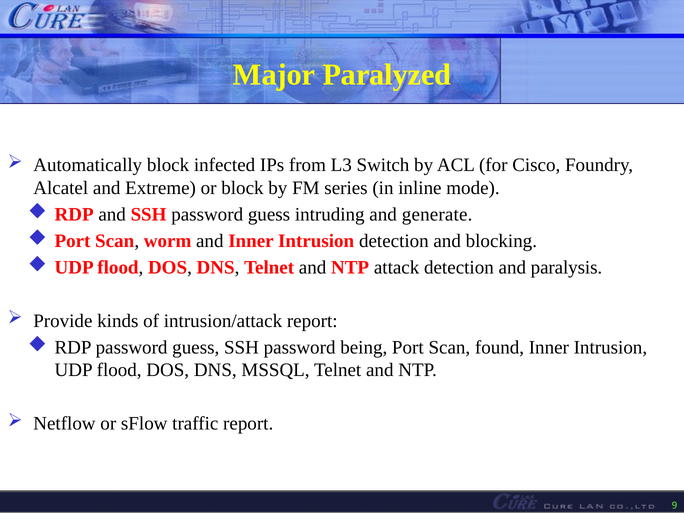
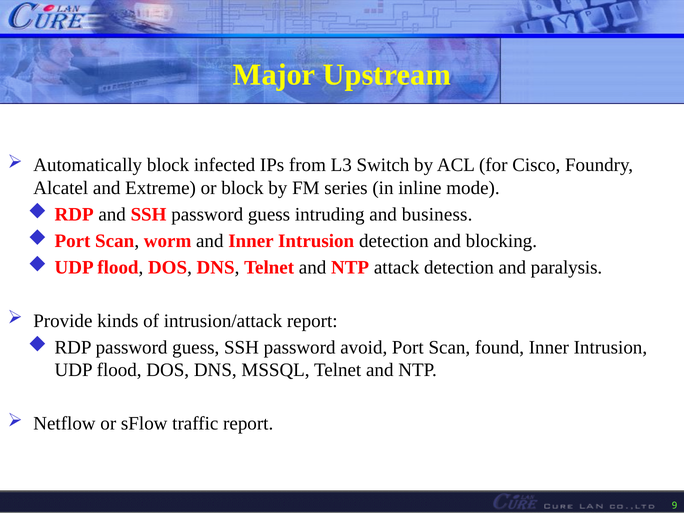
Paralyzed: Paralyzed -> Upstream (387, 75)
generate: generate -> business (437, 214)
being: being -> avoid (364, 347)
